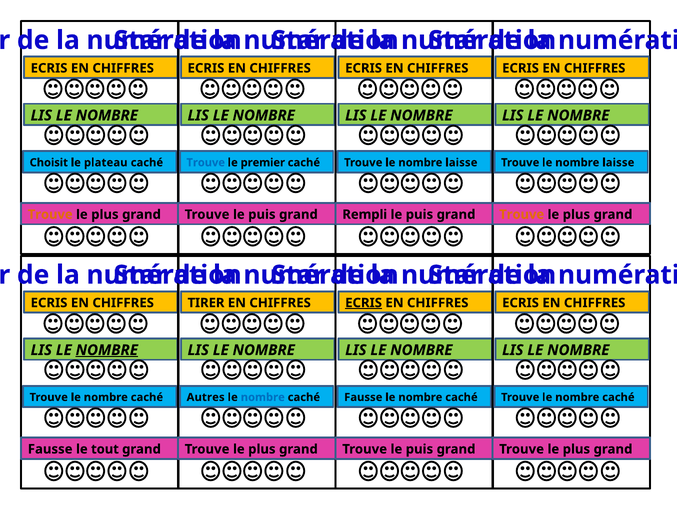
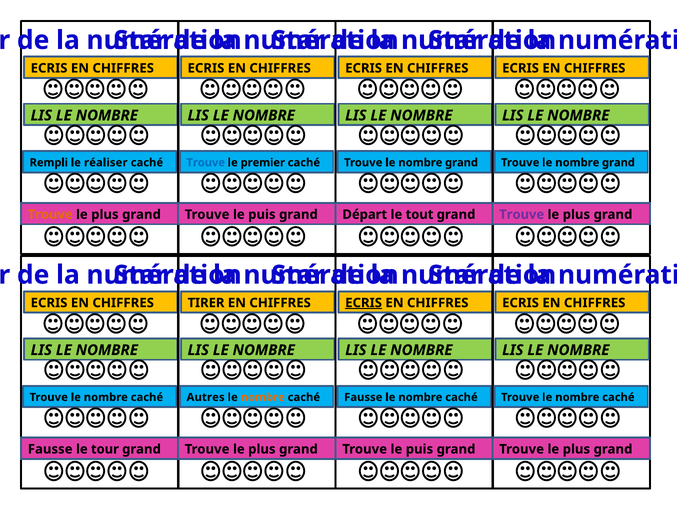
Choisit: Choisit -> Rempli (49, 162)
plateau: plateau -> réaliser (106, 162)
laisse: laisse -> grand (461, 162)
laisse: laisse -> grand (618, 162)
Rempli: Rempli -> Départ (365, 214)
puis: puis -> tout (420, 214)
Trouve colour: orange -> purple (522, 214)
NOMBRE underline: present -> none (107, 350)
nombre colour: blue -> orange (263, 397)
tout: tout -> tour (105, 449)
